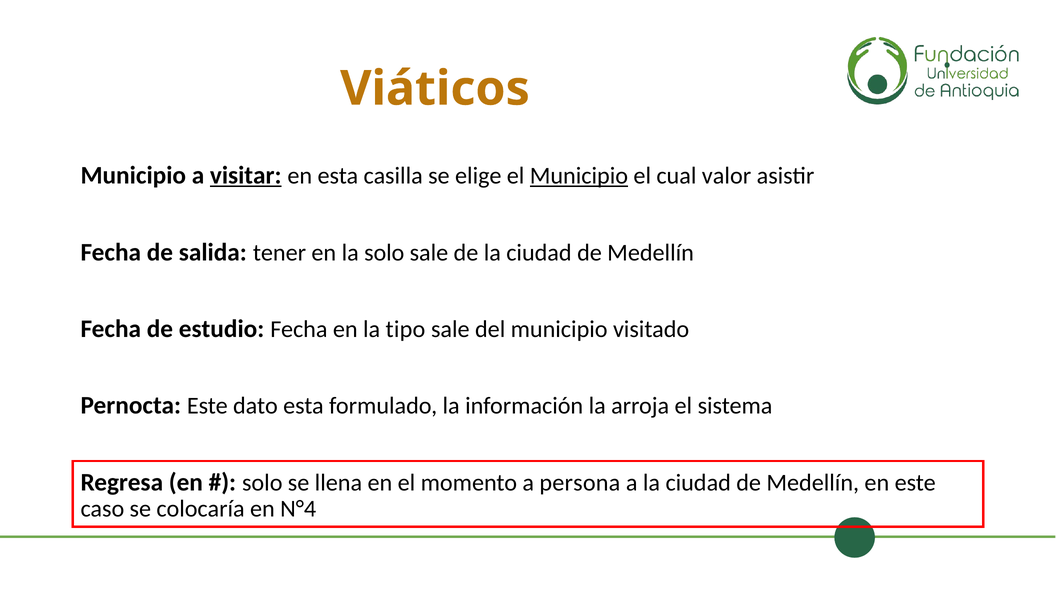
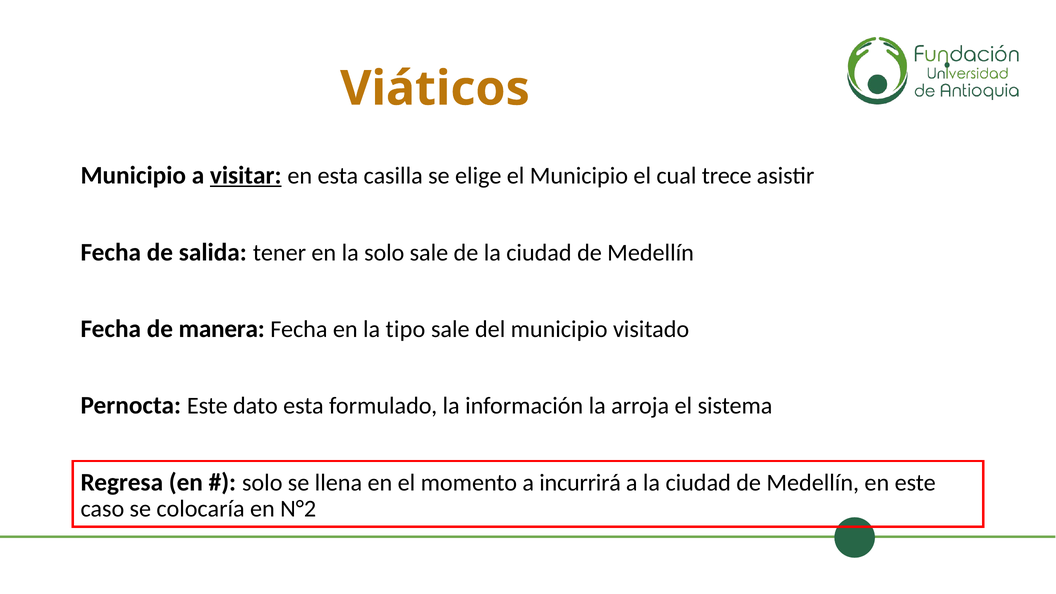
Municipio underline: present -> none (579, 176)
valor: valor -> trece (727, 176)
estudio: estudio -> manera (222, 329)
persona: persona -> incurrirá (580, 483)
N°4: N°4 -> N°2 (298, 509)
